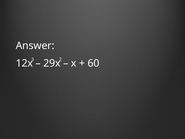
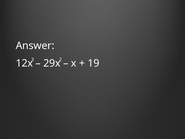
60: 60 -> 19 (93, 63)
